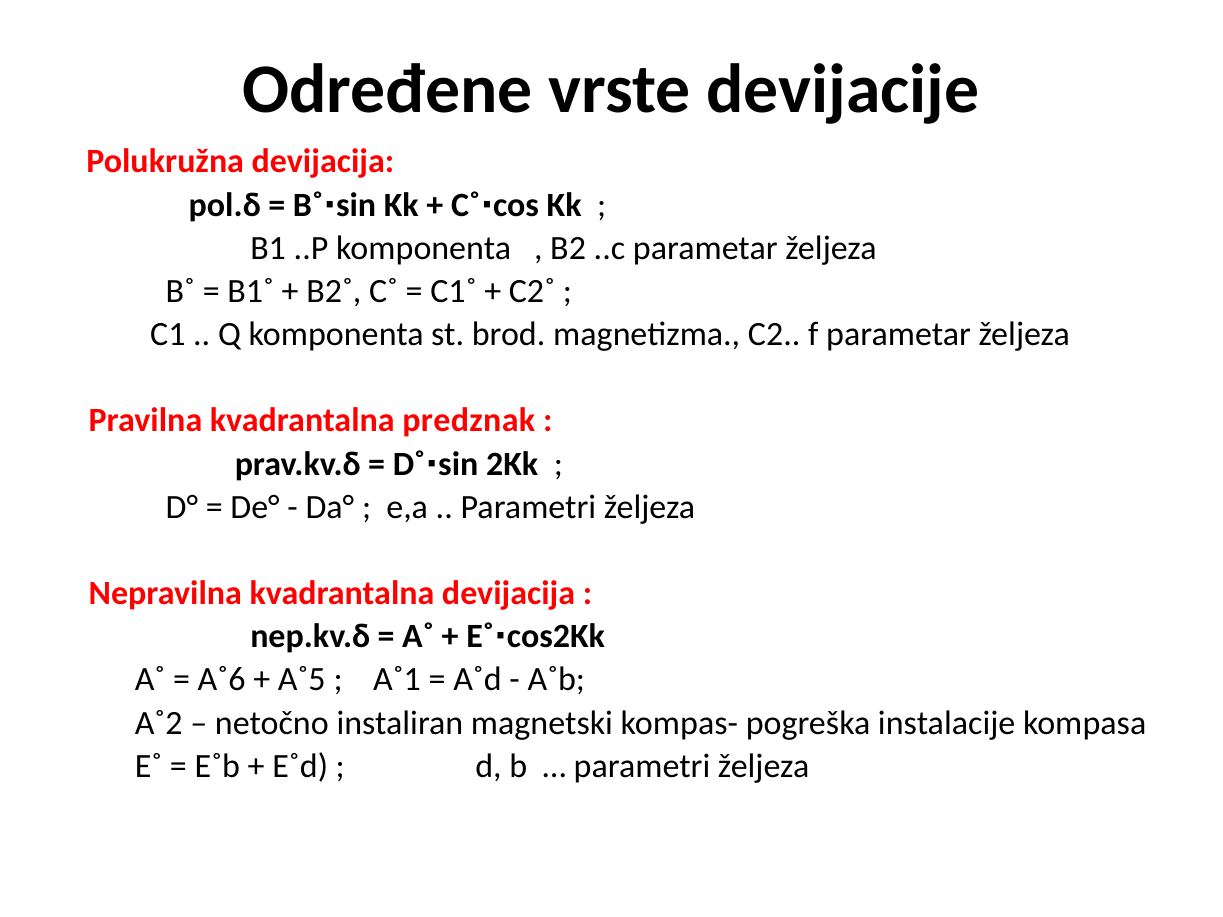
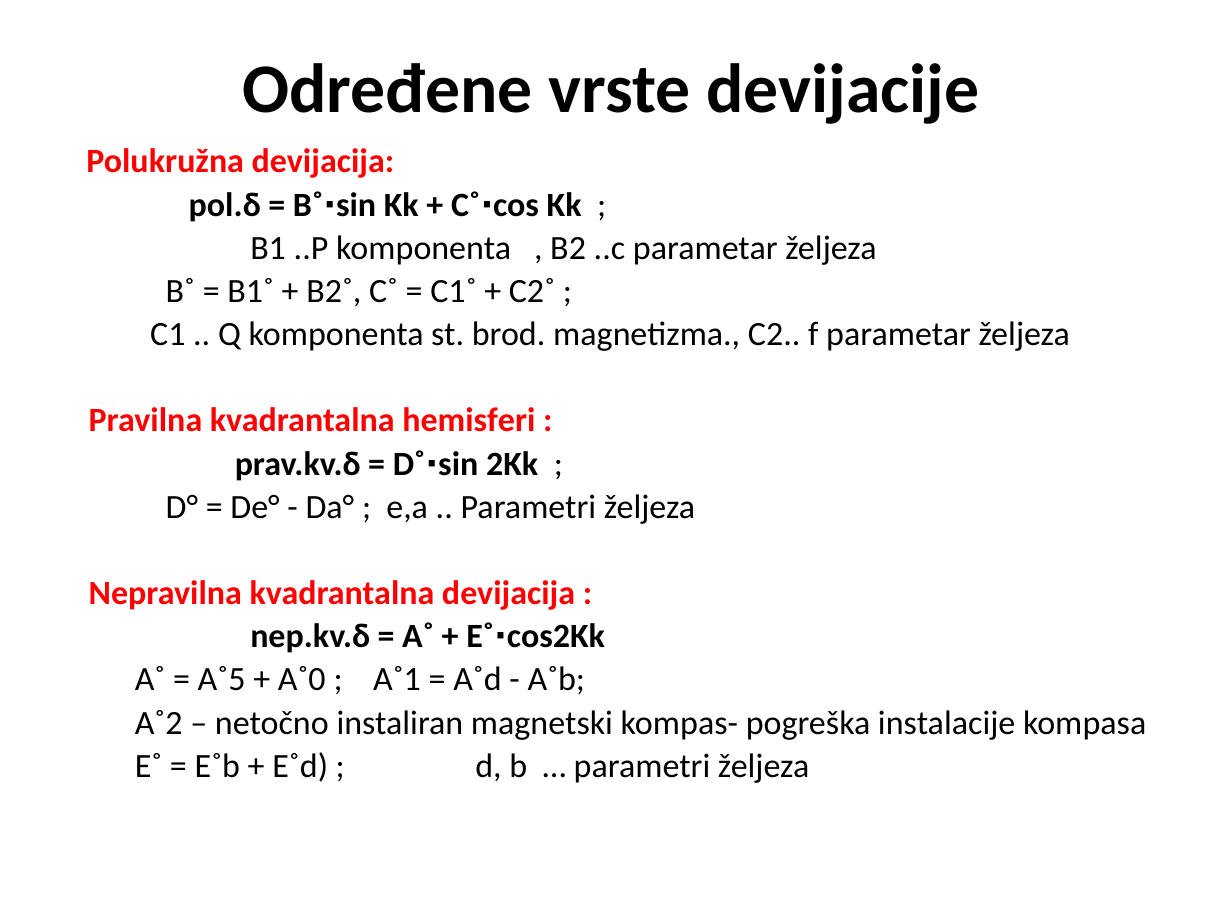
predznak: predznak -> hemisferi (469, 421)
A˚6: A˚6 -> A˚5 (222, 680)
A˚5: A˚5 -> A˚0 (302, 680)
